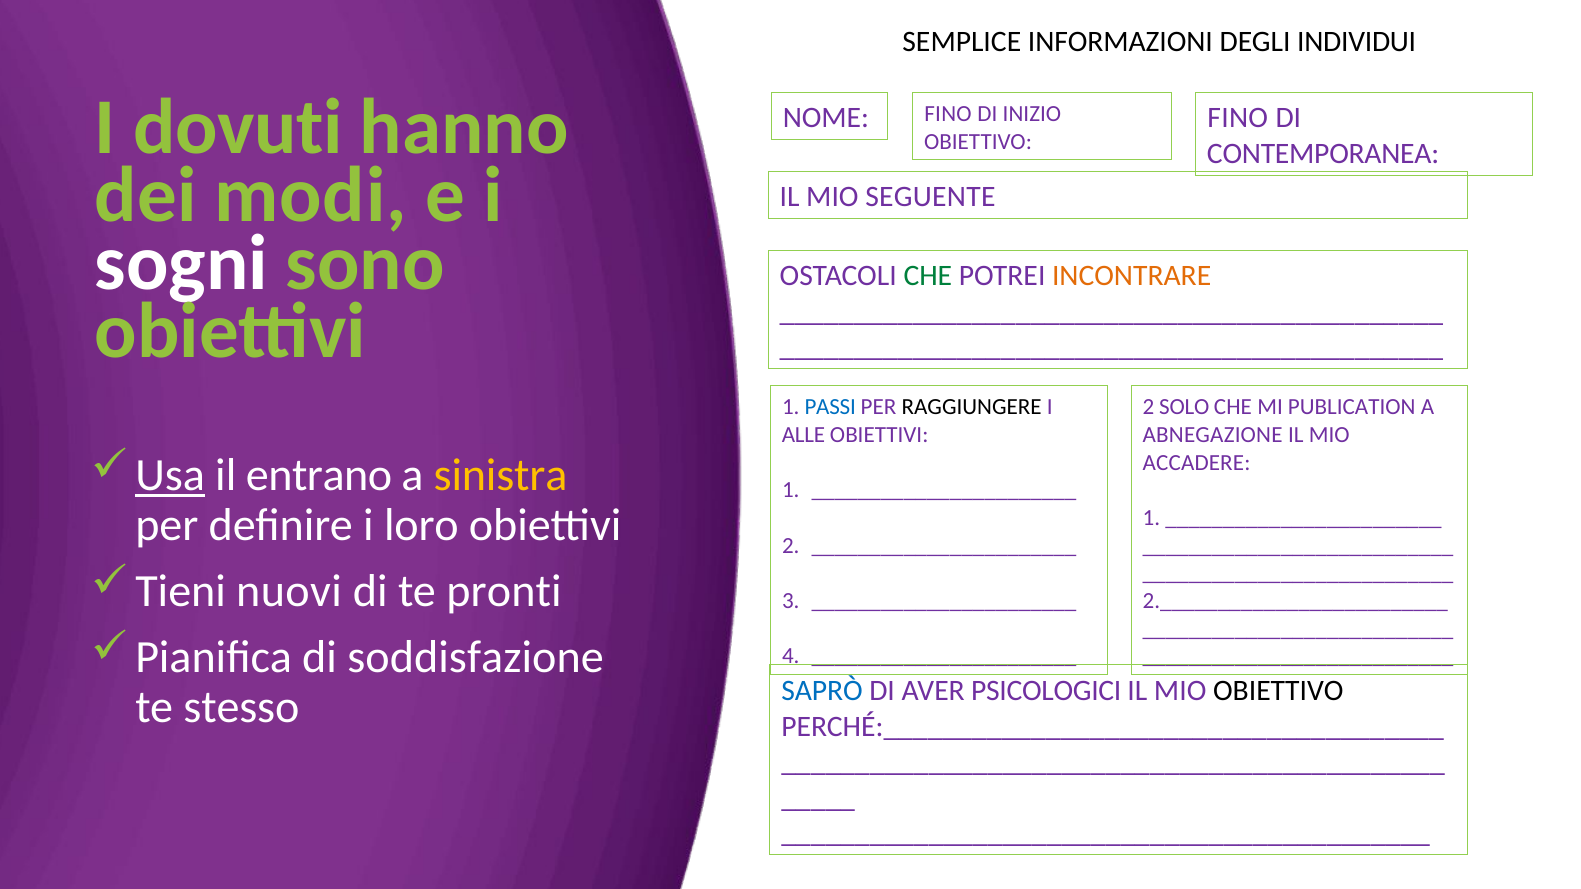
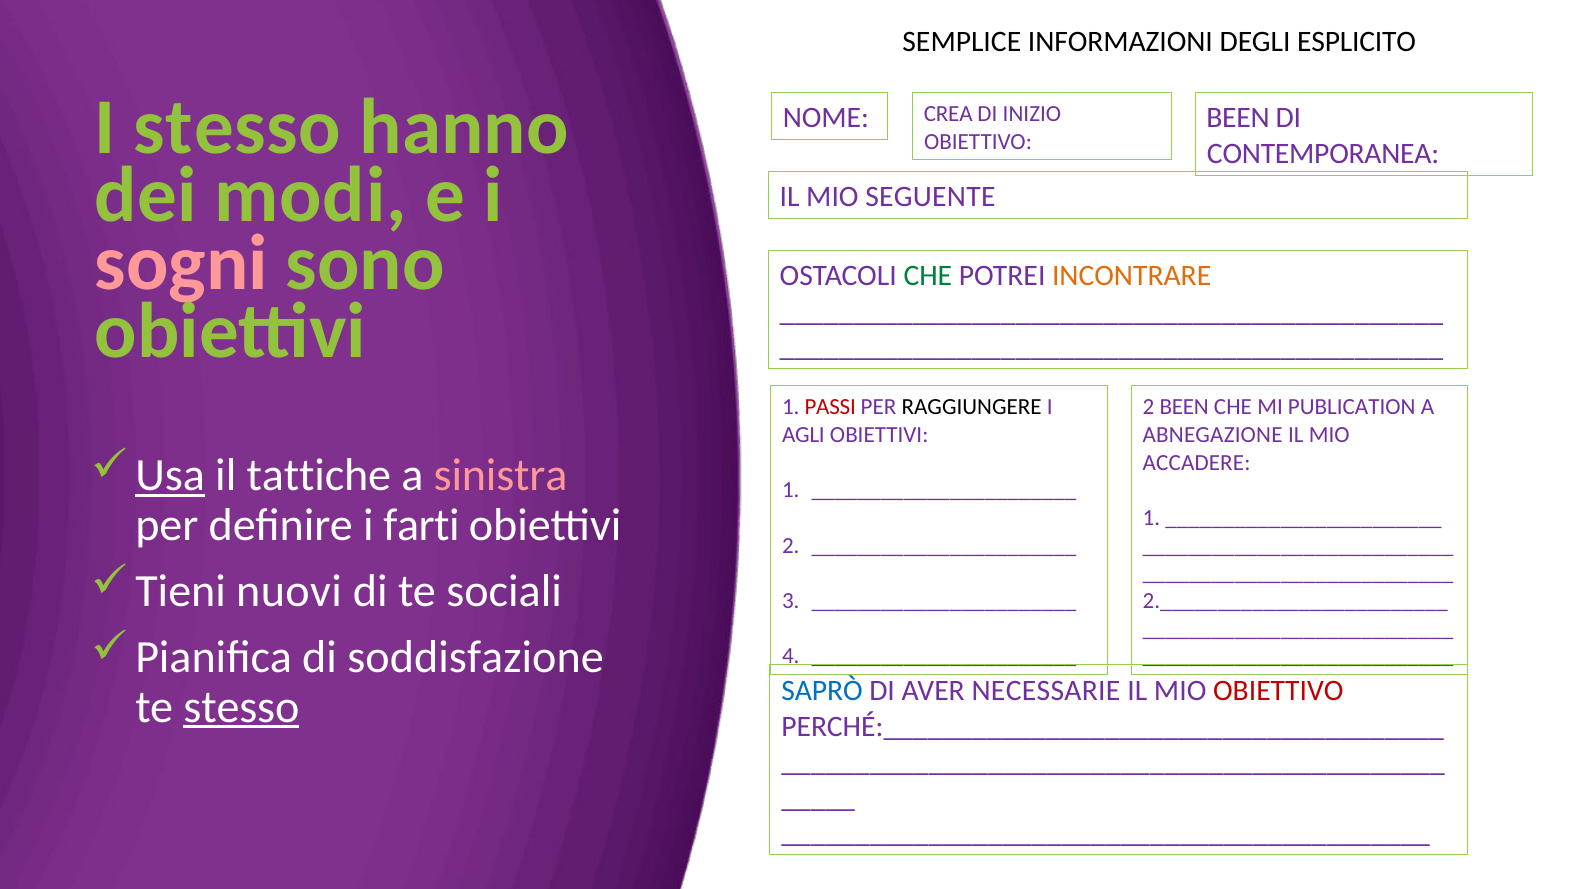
INDIVIDUI: INDIVIDUI -> ESPLICITO (1357, 42)
I dovuti: dovuti -> stesso (238, 127)
NOME FINO: FINO -> CREA (948, 114)
FINO: FINO -> BEEN (1238, 118)
sogni colour: white -> pink (181, 264)
PASSI colour: blue -> red (830, 407)
2 SOLO: SOLO -> BEEN (1184, 407)
ALLE: ALLE -> AGLI (803, 435)
entrano: entrano -> tattiche (319, 475)
sinistra colour: yellow -> pink (501, 475)
loro: loro -> farti (422, 525)
pronti: pronti -> sociali (504, 591)
PSICOLOGICI: PSICOLOGICI -> NECESSARIE (1046, 691)
OBIETTIVO colour: black -> red (1278, 691)
stesso underline: none -> present (241, 707)
